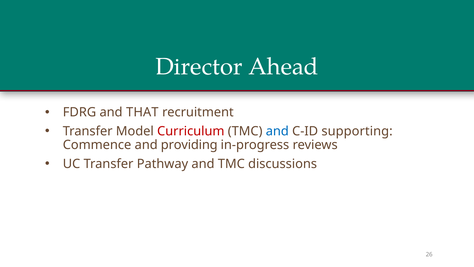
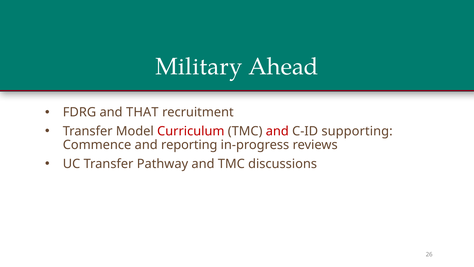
Director: Director -> Military (199, 66)
and colour: blue -> red (277, 131)
providing: providing -> reporting (189, 145)
